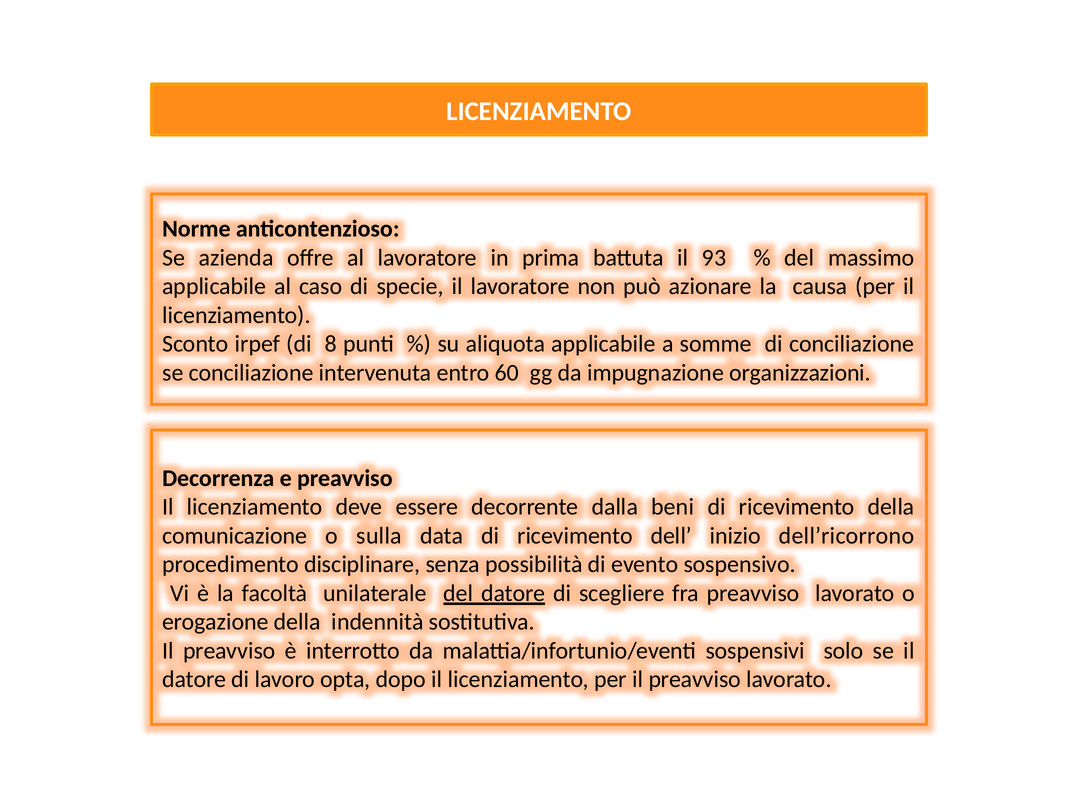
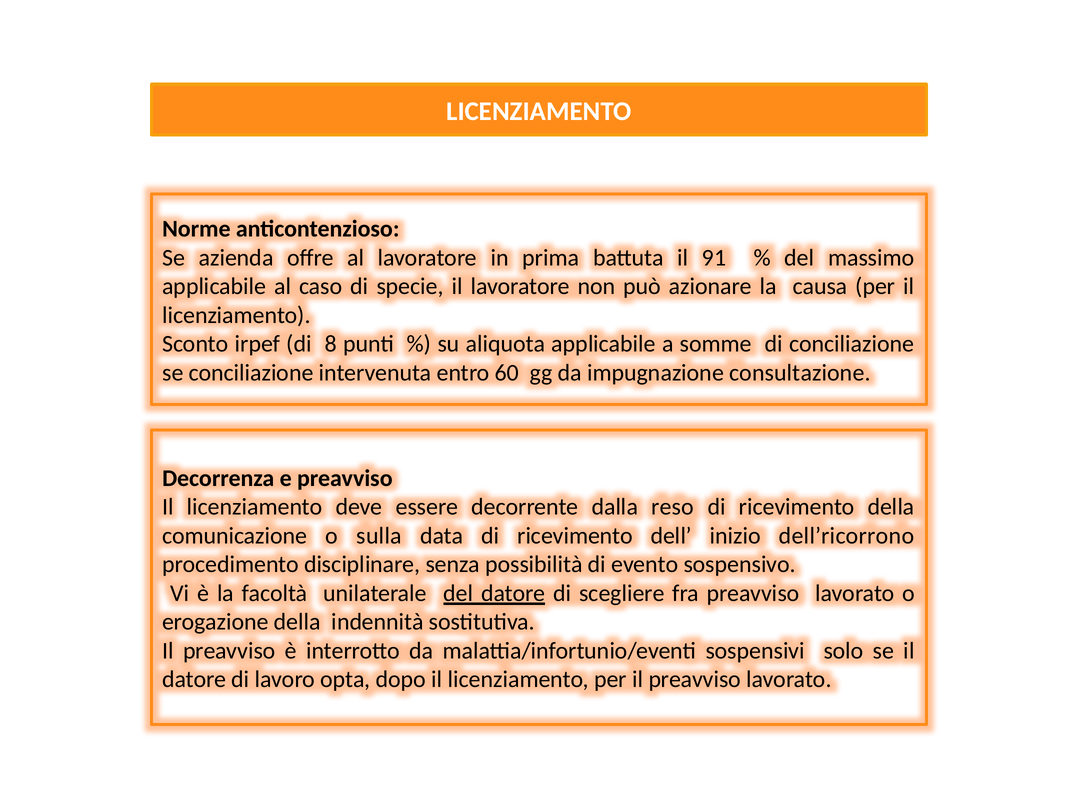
93: 93 -> 91 (714, 258)
organizzazioni: organizzazioni -> consultazione (800, 372)
beni: beni -> reso (673, 507)
